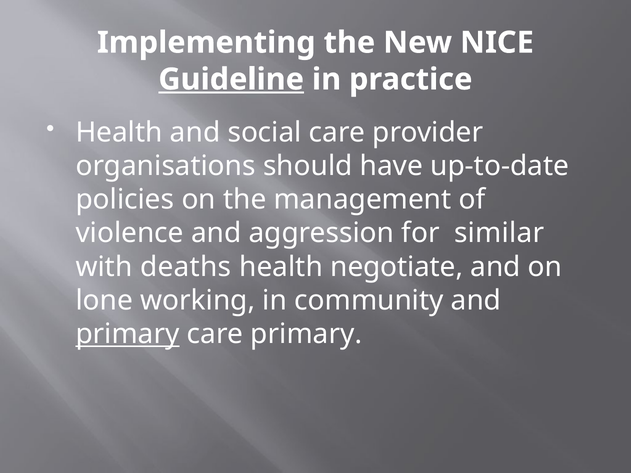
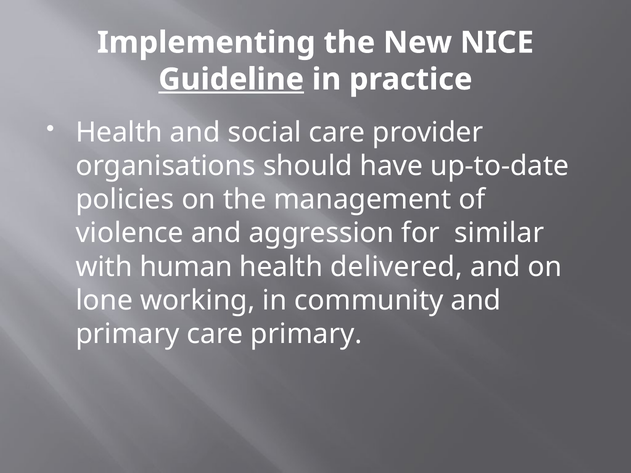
deaths: deaths -> human (186, 267)
negotiate: negotiate -> delivered (397, 267)
primary underline: present -> none (128, 334)
